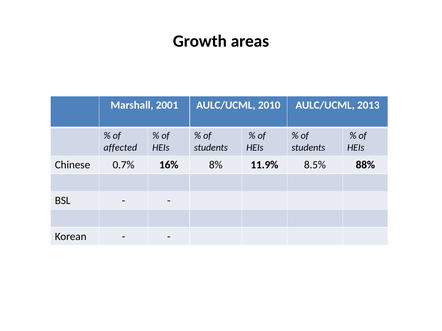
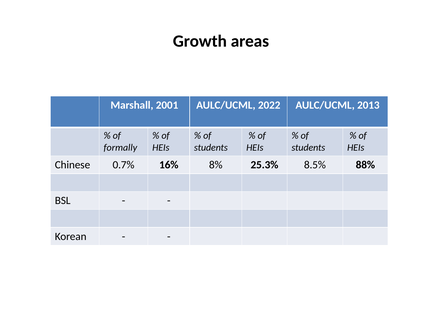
2010: 2010 -> 2022 (269, 105)
affected: affected -> formally (120, 148)
11.9%: 11.9% -> 25.3% (264, 165)
